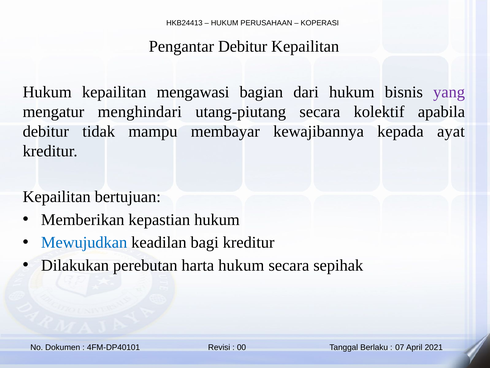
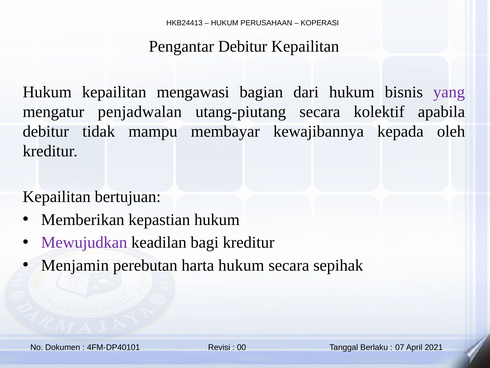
menghindari: menghindari -> penjadwalan (140, 112)
ayat: ayat -> oleh (451, 131)
Mewujudkan colour: blue -> purple (84, 242)
Dilakukan: Dilakukan -> Menjamin (75, 265)
